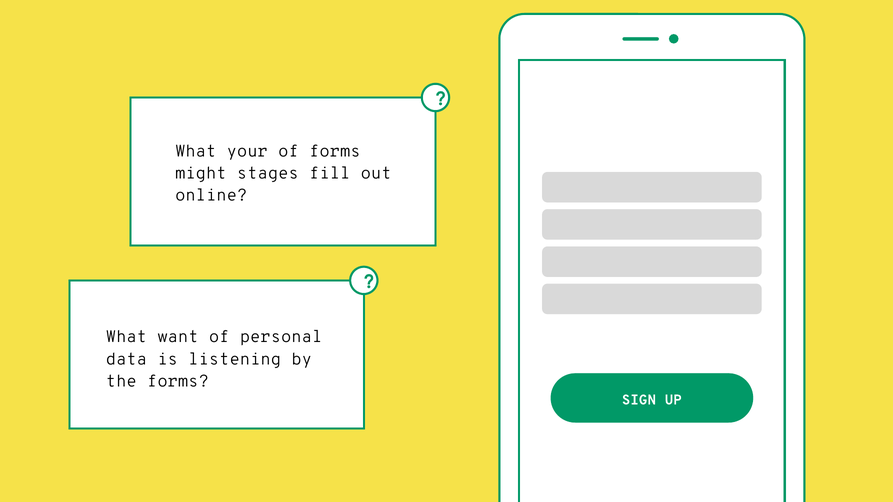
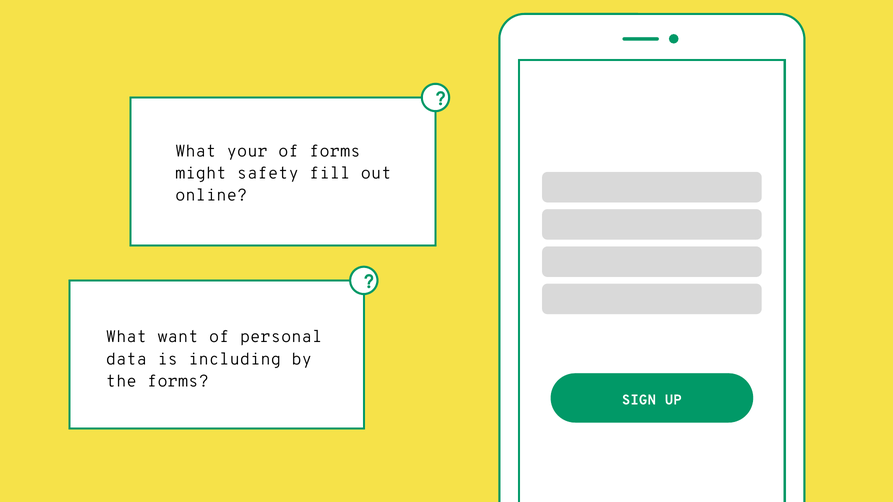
stages: stages -> safety (268, 173)
listening: listening -> including (235, 359)
